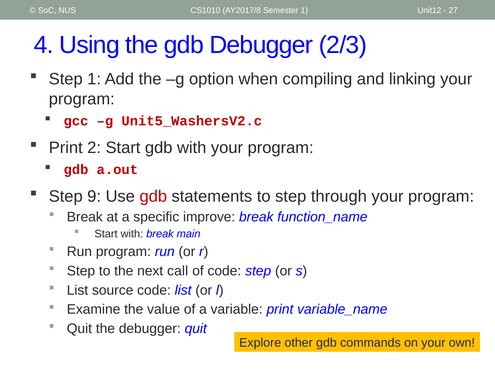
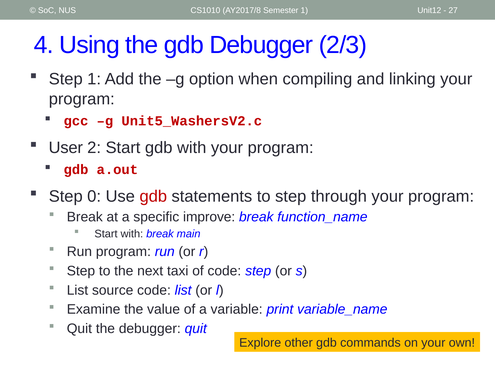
Print: Print -> User (66, 148)
9: 9 -> 0 (94, 196)
call: call -> taxi (178, 271)
